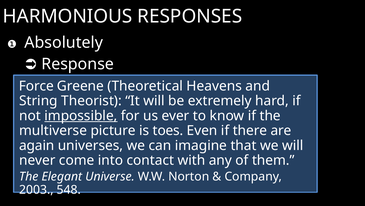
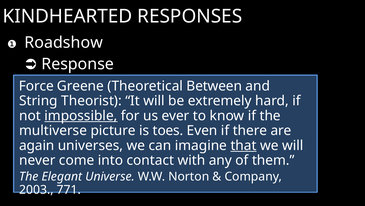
HARMONIOUS: HARMONIOUS -> KINDHEARTED (67, 16)
Absolutely: Absolutely -> Roadshow (64, 42)
Heavens: Heavens -> Between (214, 86)
that underline: none -> present (244, 145)
548: 548 -> 771 (69, 189)
